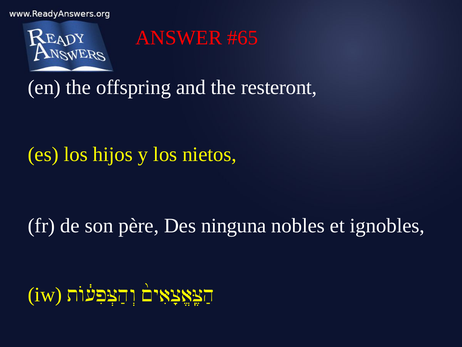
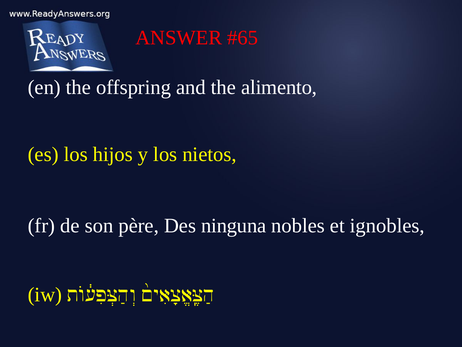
resteront: resteront -> alimento (279, 87)
